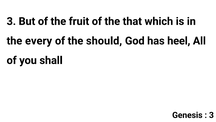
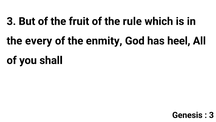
that: that -> rule (132, 21)
should: should -> enmity (104, 41)
